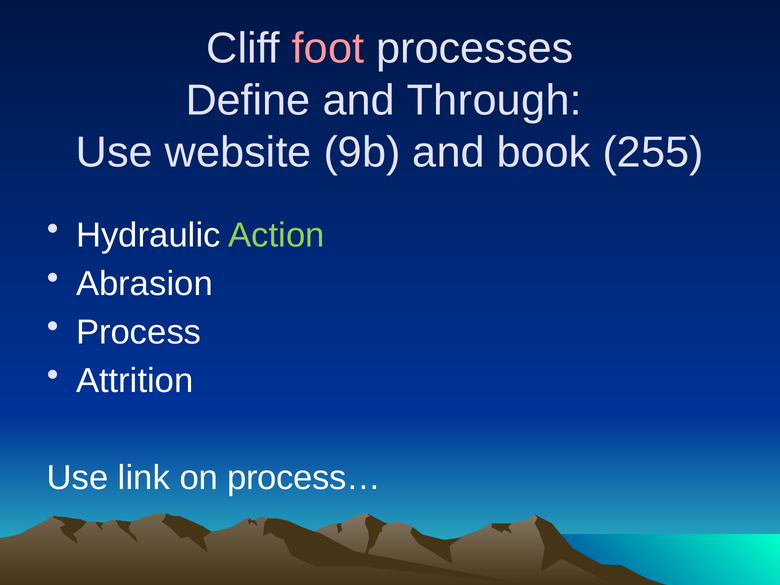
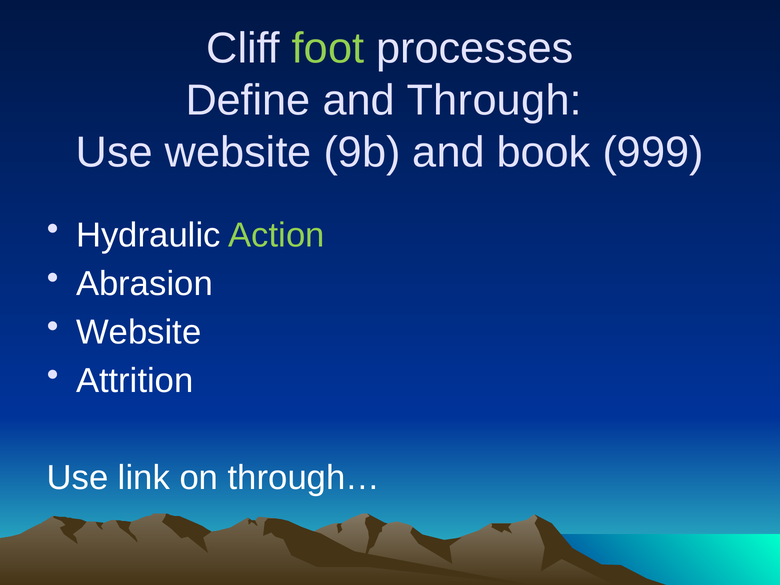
foot colour: pink -> light green (328, 49)
255: 255 -> 999 (653, 153)
Process: Process -> Website (139, 332)
process…: process… -> through… (304, 478)
